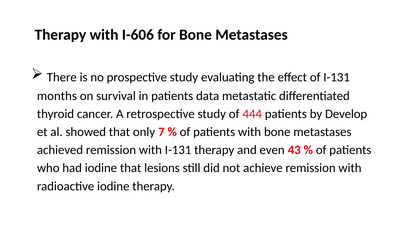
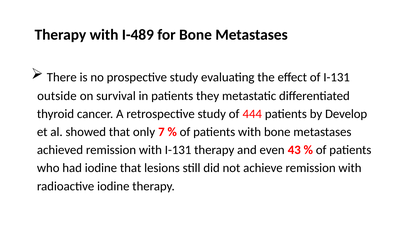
I-606: I-606 -> I-489 (138, 35)
months: months -> outside (57, 96)
data: data -> they (208, 96)
